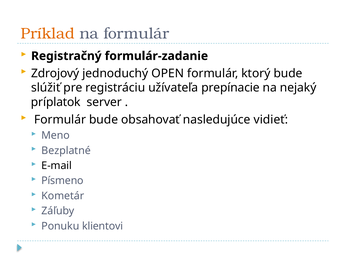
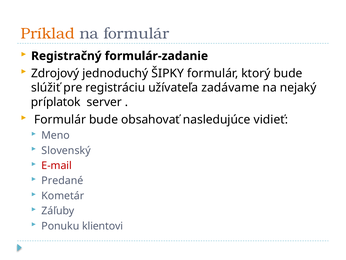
OPEN: OPEN -> ŠIPKY (168, 73)
prepínacie: prepínacie -> zadávame (230, 88)
Bezplatné: Bezplatné -> Slovenský (66, 150)
E-mail colour: black -> red (57, 165)
Písmeno: Písmeno -> Predané (62, 180)
